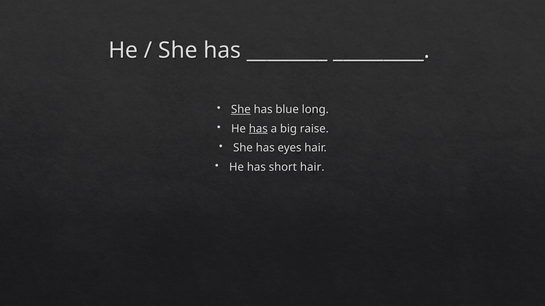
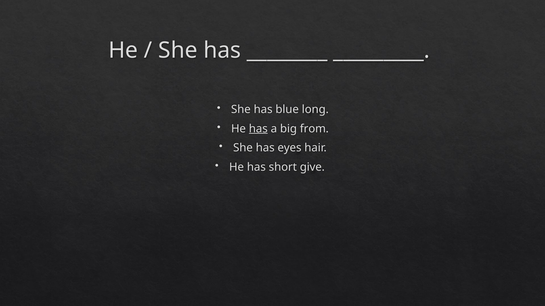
She underline: present -> none (241, 110)
raise: raise -> from (314, 129)
short hair: hair -> give (312, 167)
